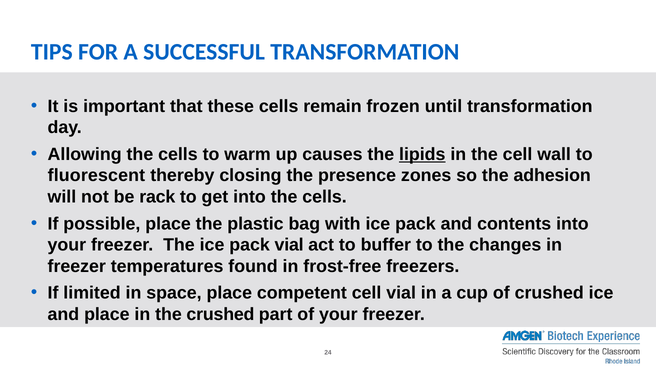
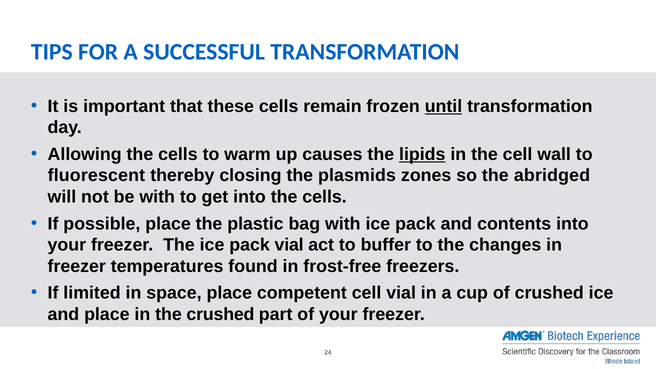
until underline: none -> present (443, 106)
presence: presence -> plasmids (357, 176)
adhesion: adhesion -> abridged (552, 176)
be rack: rack -> with (157, 197)
